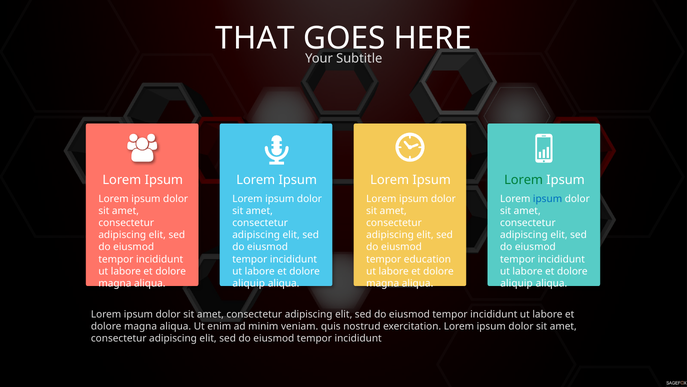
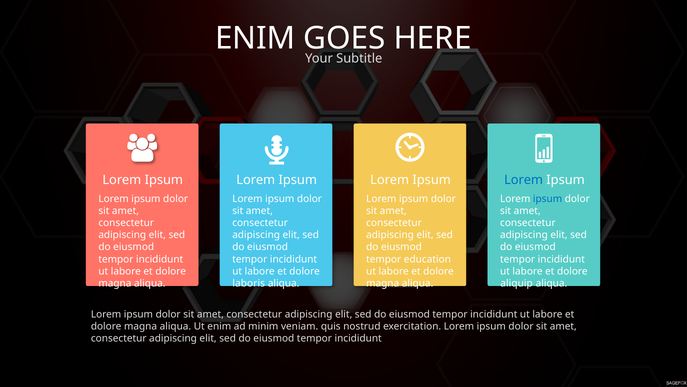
THAT: THAT -> ENIM (255, 38)
Lorem colour: green -> blue (524, 180)
aliquip: aliquip -> laboris (249, 283)
